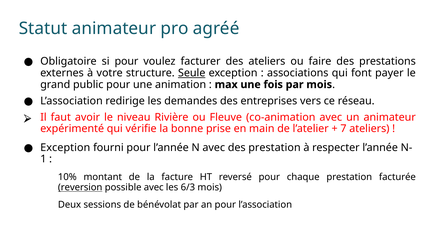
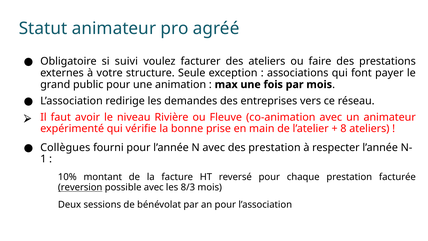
si pour: pour -> suivi (126, 61)
Seule underline: present -> none (192, 73)
7: 7 -> 8 (343, 129)
Exception: Exception -> Collègues (65, 147)
6/3: 6/3 -> 8/3 (188, 187)
